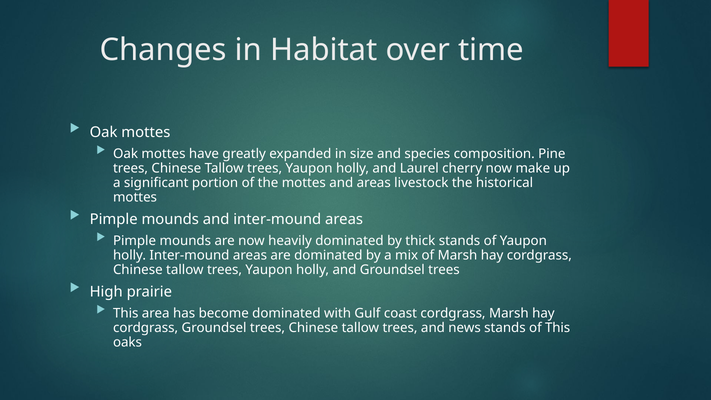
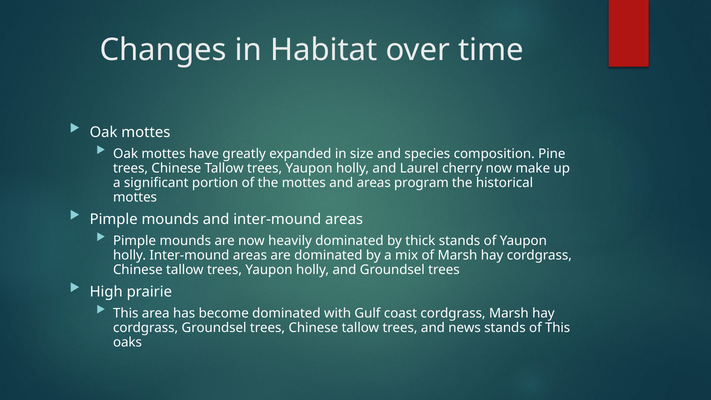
livestock: livestock -> program (421, 183)
